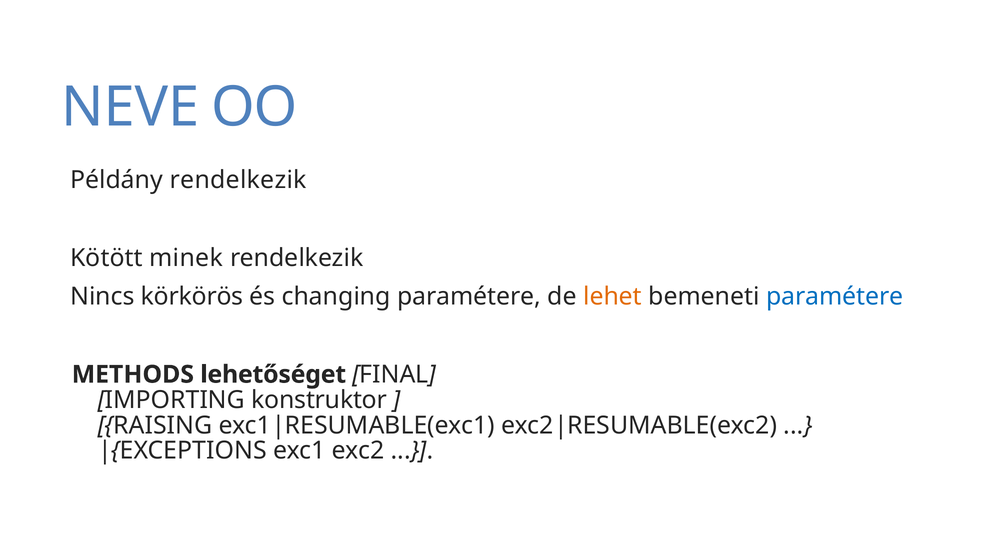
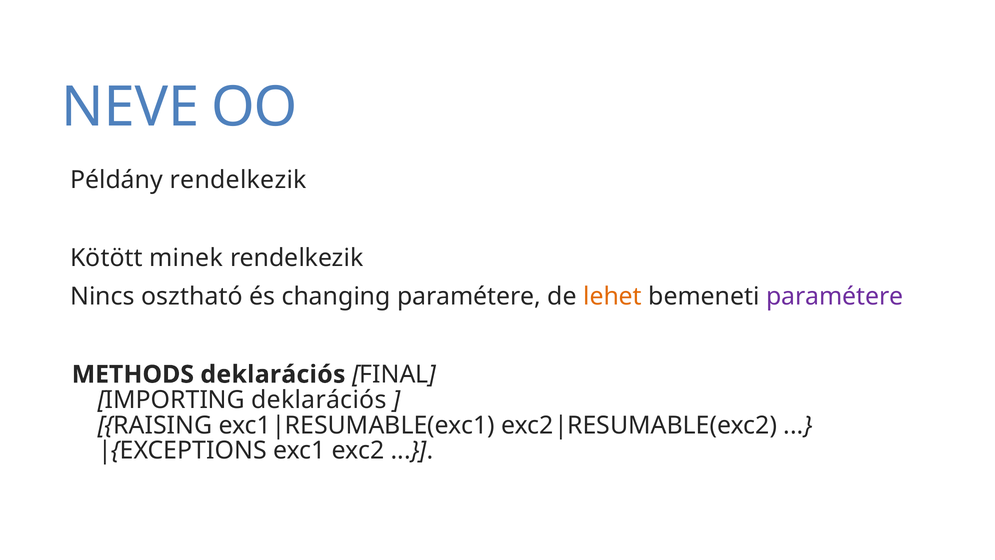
körkörös: körkörös -> osztható (192, 297)
paramétere colour: blue -> purple (835, 297)
METHODS lehetőséget: lehetőséget -> deklarációs (273, 374)
IMPORTING konstruktor: konstruktor -> deklarációs (319, 400)
